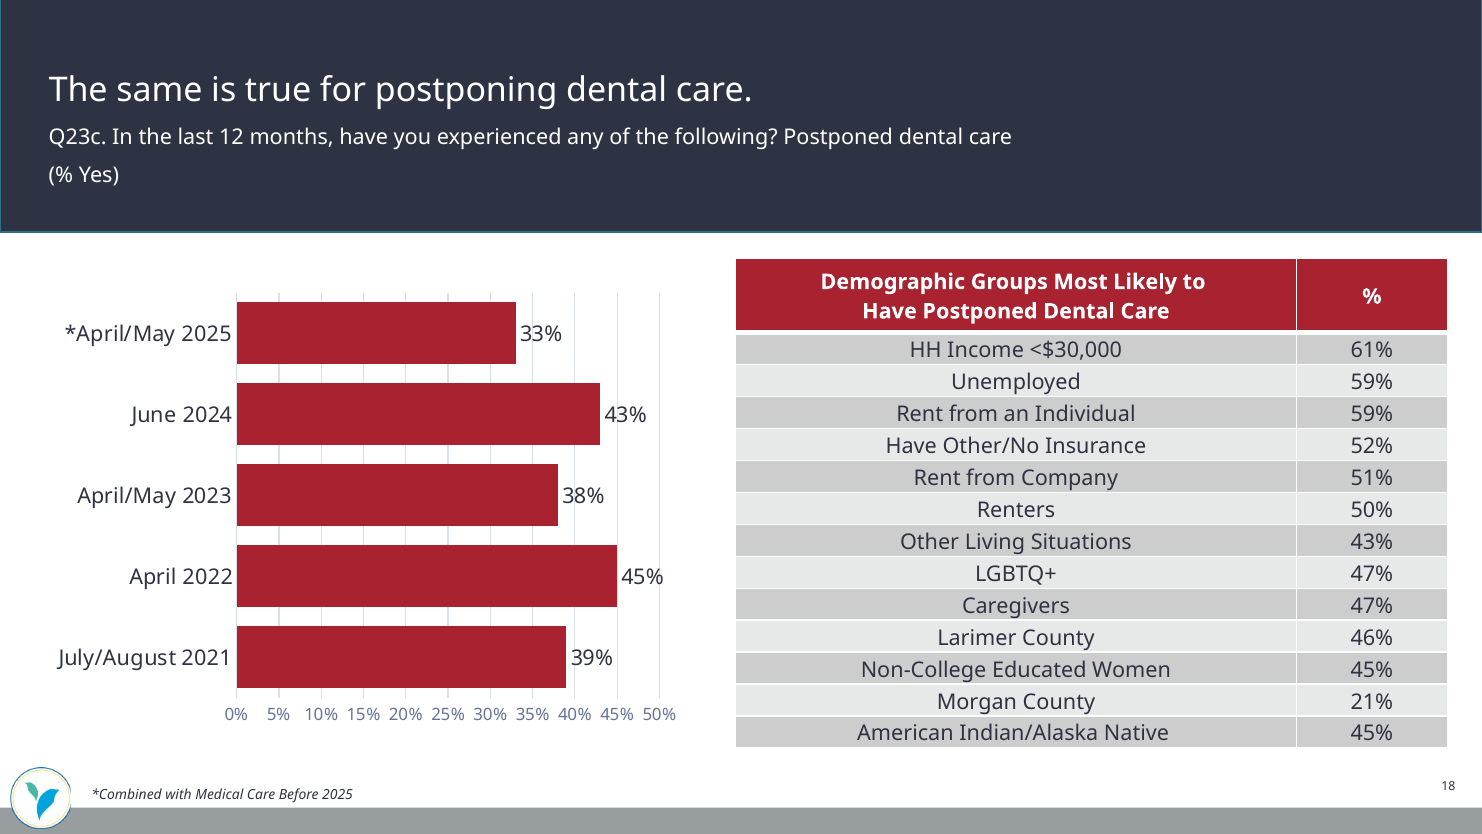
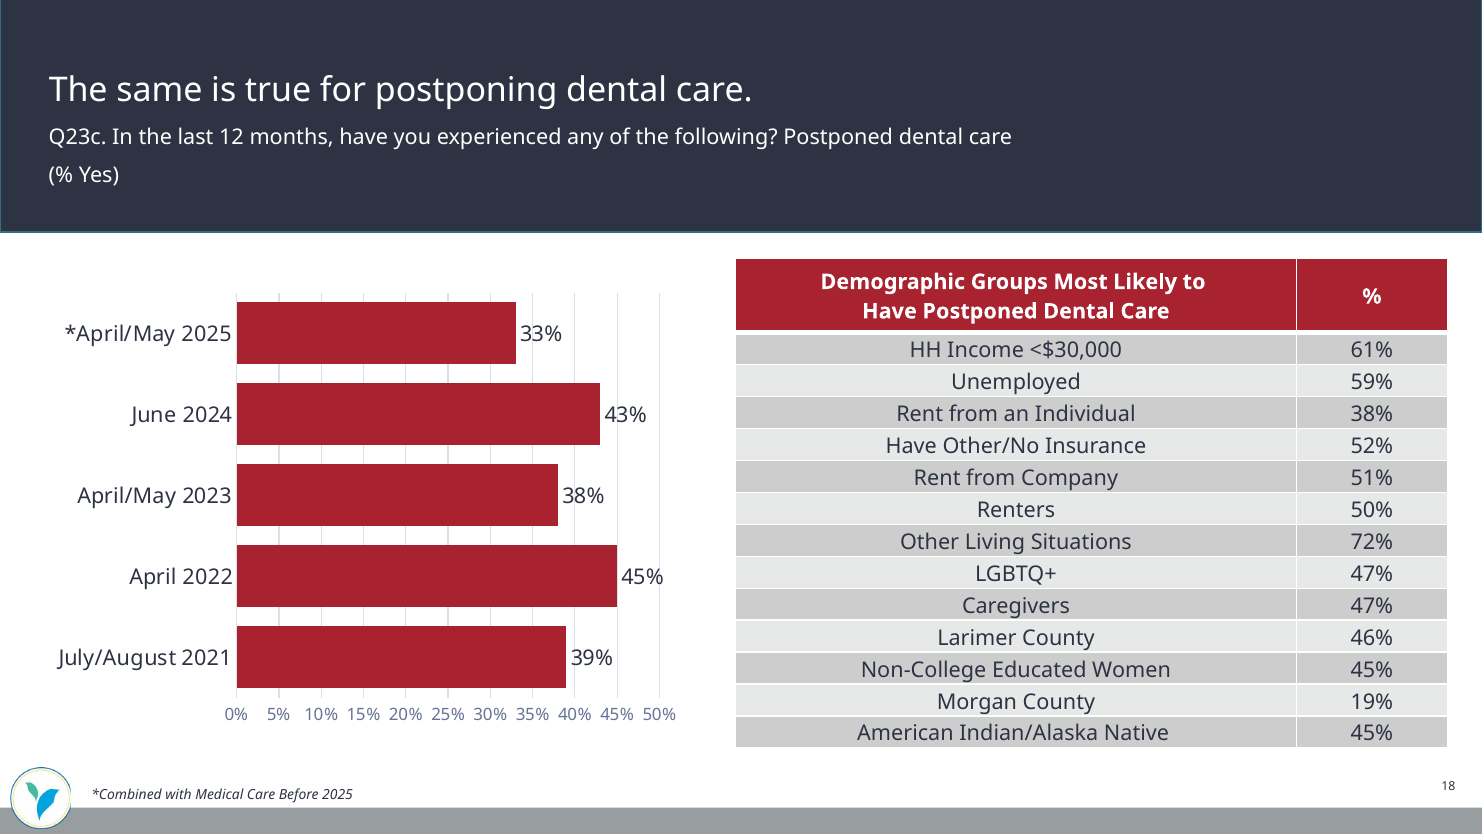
Individual 59%: 59% -> 38% (1372, 414)
Situations 43%: 43% -> 72% (1372, 542)
21%: 21% -> 19% (1372, 702)
